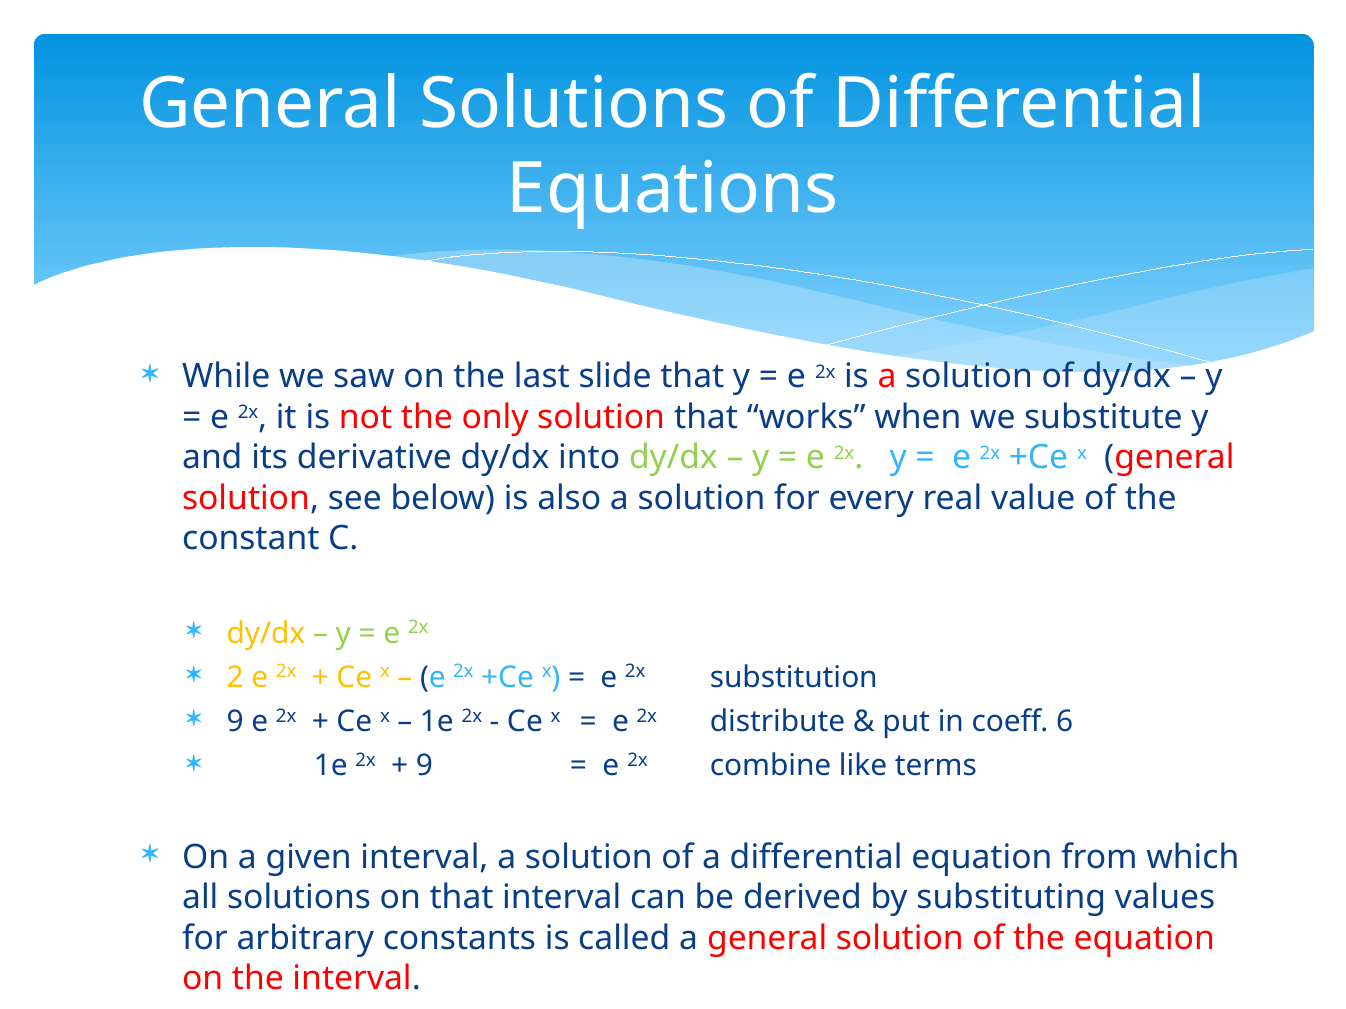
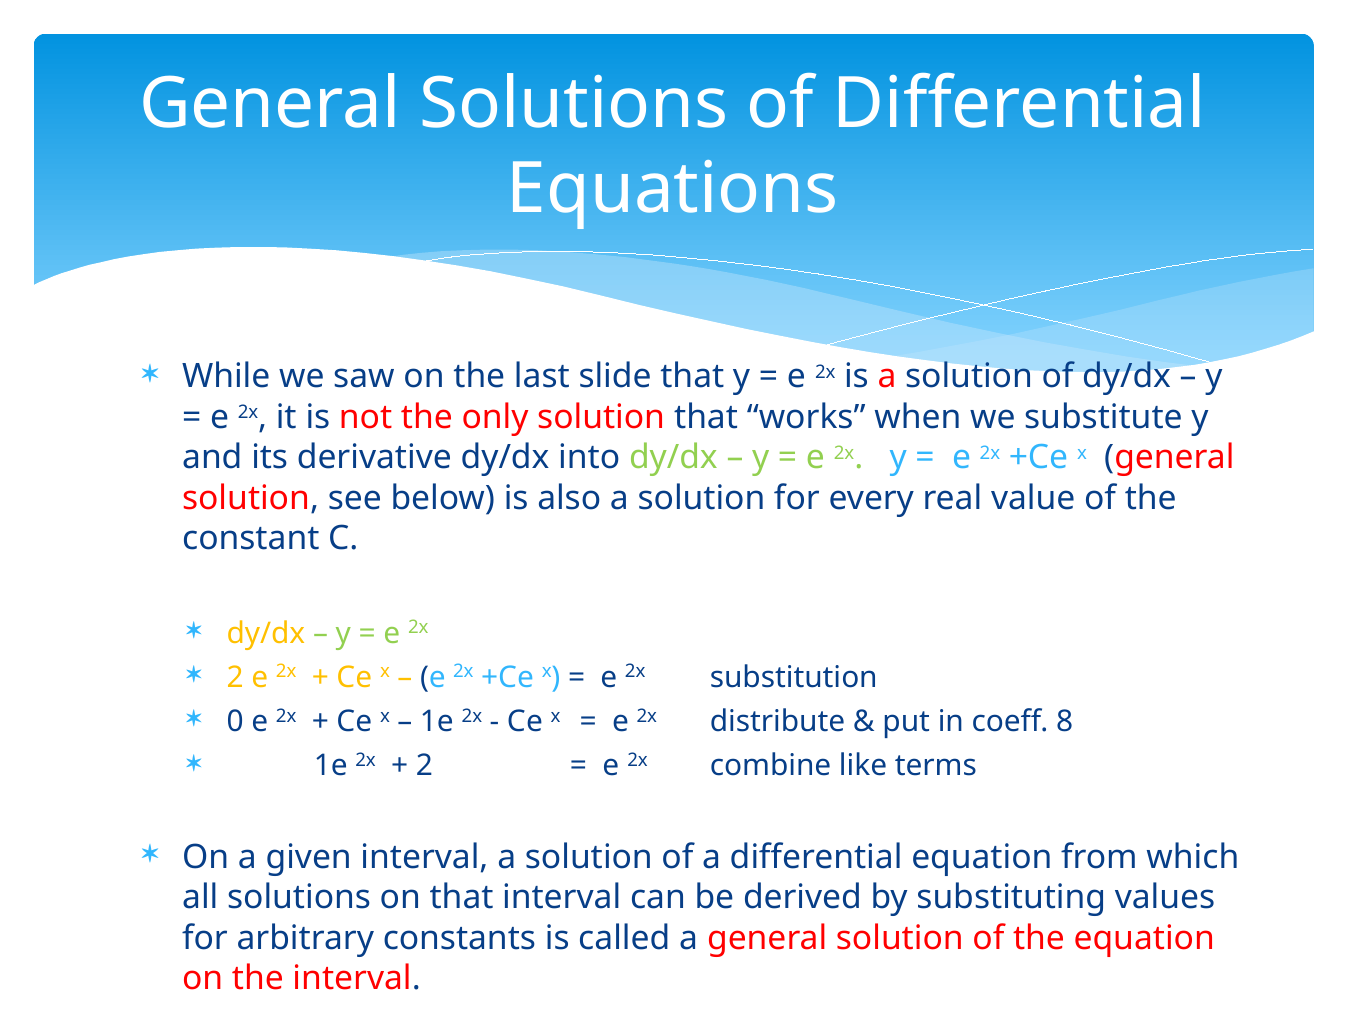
9: 9 -> 0 (235, 722)
6: 6 -> 8 (1065, 722)
9: 9 -> 2 (424, 766)
